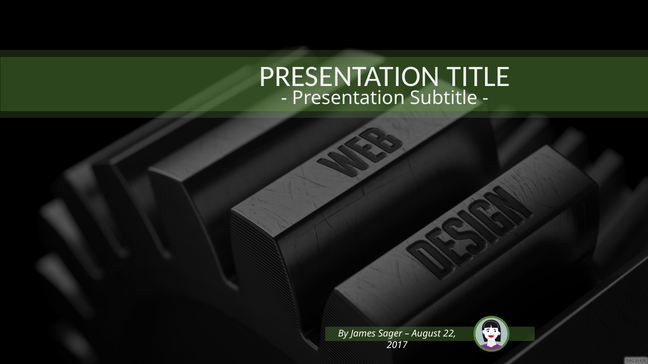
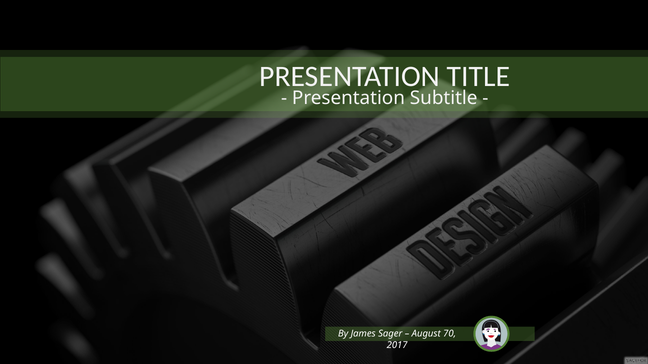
22: 22 -> 70 (450, 334)
